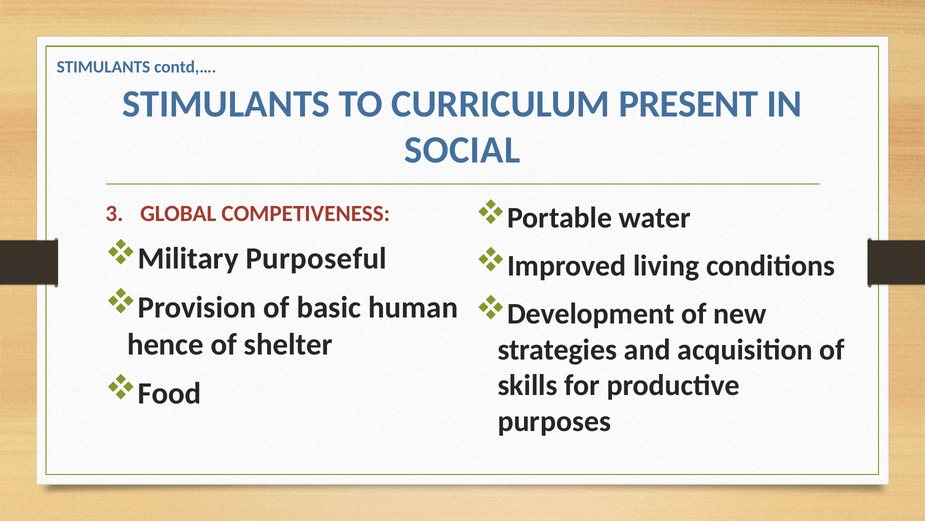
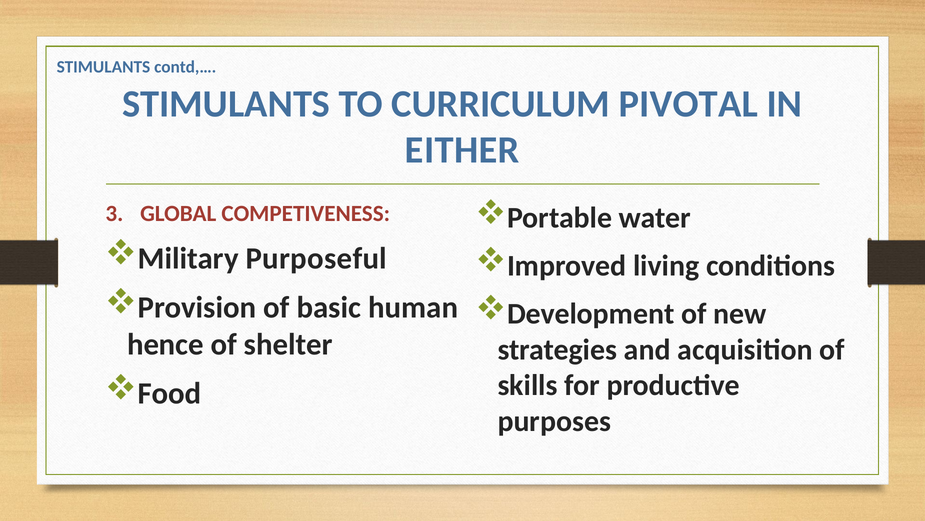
PRESENT: PRESENT -> PIVOTAL (688, 104)
SOCIAL: SOCIAL -> EITHER (462, 150)
